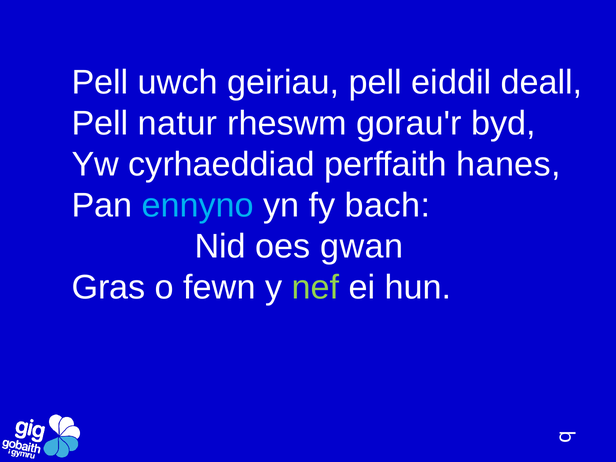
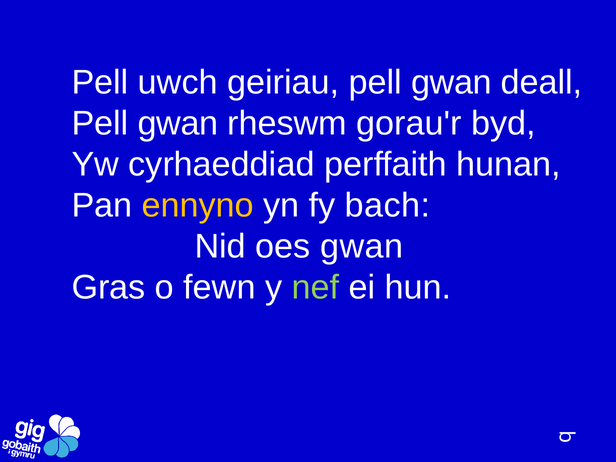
geiriau pell eiddil: eiddil -> gwan (452, 82)
natur: natur -> gwan (178, 123)
hanes: hanes -> hunan (509, 164)
ennyno colour: light blue -> yellow (198, 205)
